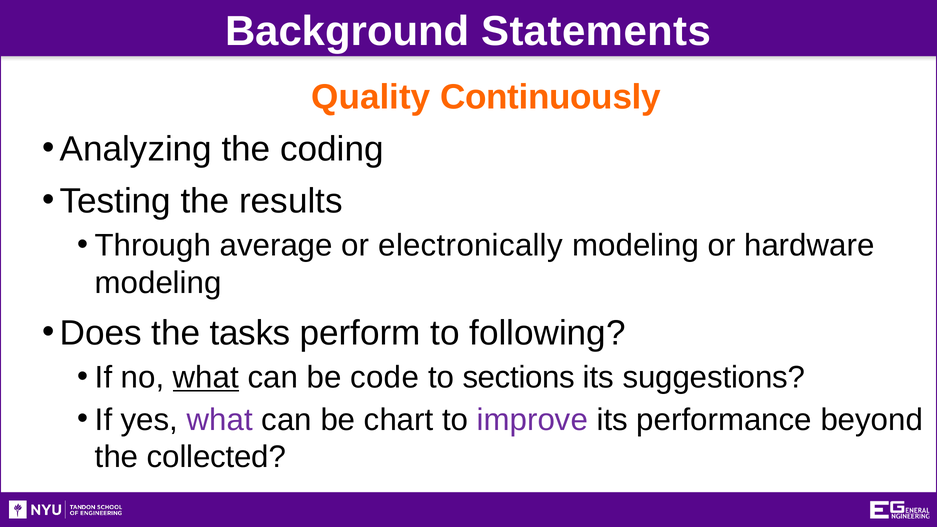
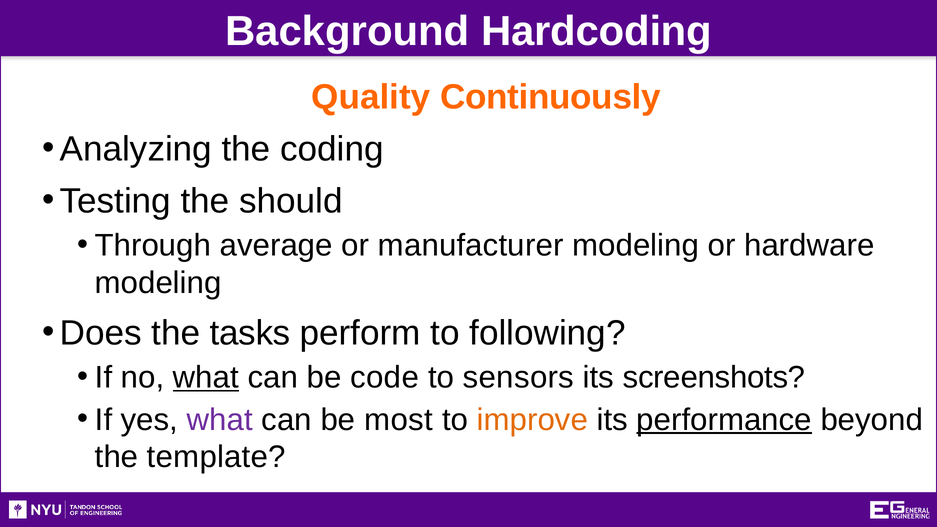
Statements: Statements -> Hardcoding (597, 32)
results: results -> should (291, 201)
electronically: electronically -> manufacturer (471, 246)
sections: sections -> sensors (518, 377)
suggestions: suggestions -> screenshots (714, 377)
chart: chart -> most (398, 420)
improve colour: purple -> orange (532, 420)
performance underline: none -> present (724, 420)
collected: collected -> template (216, 457)
